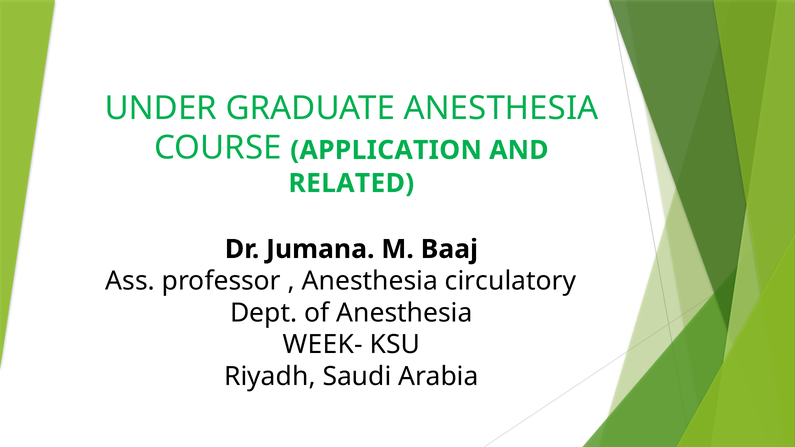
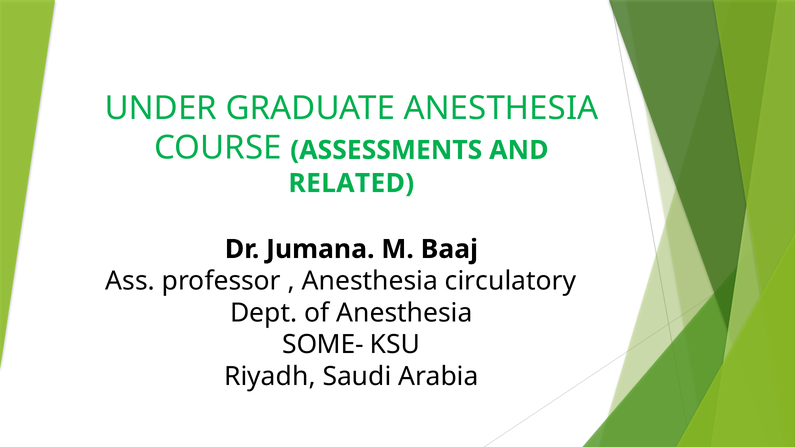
APPLICATION: APPLICATION -> ASSESSMENTS (386, 150)
WEEK-: WEEK- -> SOME- (323, 345)
